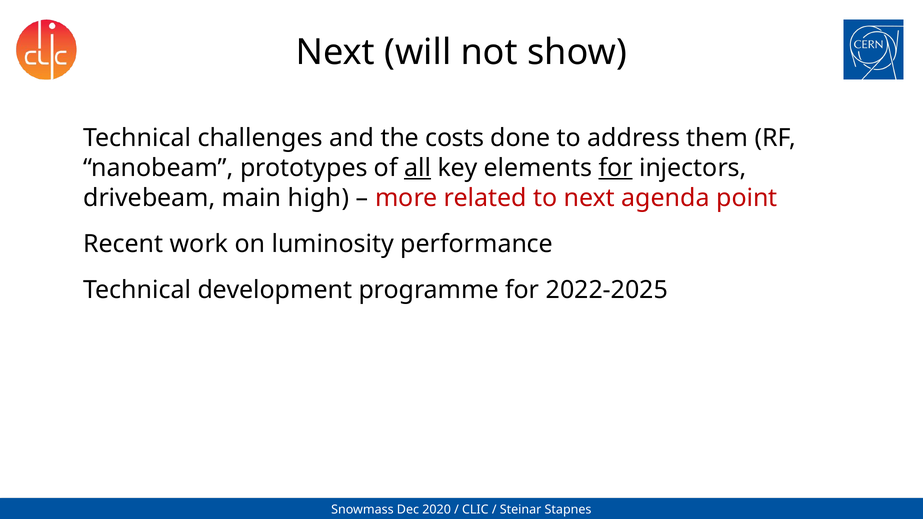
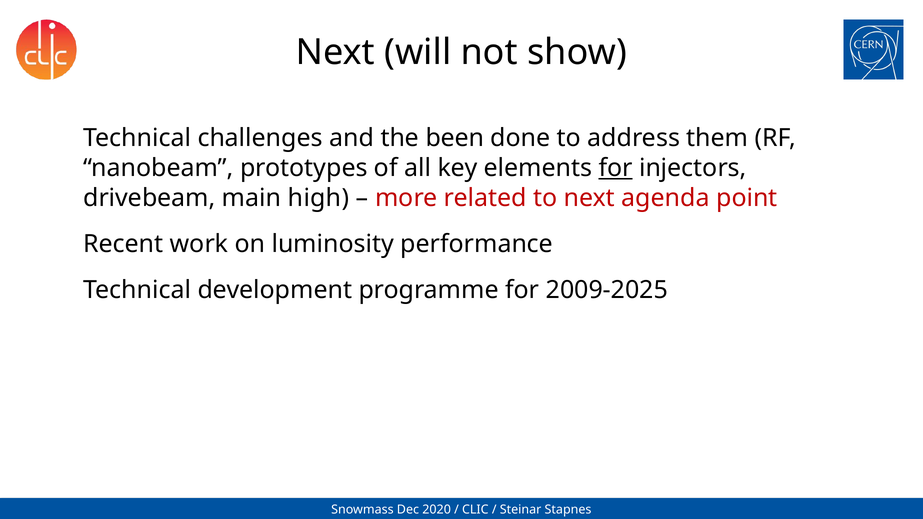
costs: costs -> been (455, 138)
all underline: present -> none (418, 168)
2022-2025: 2022-2025 -> 2009-2025 (607, 290)
